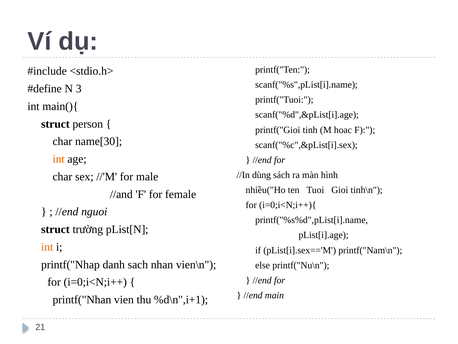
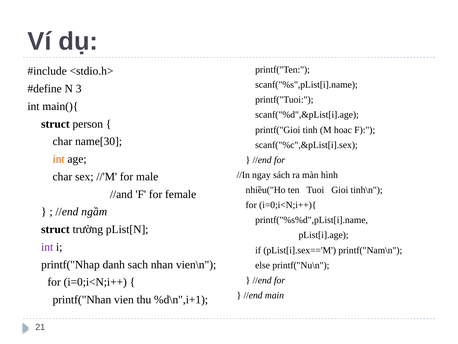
dùng: dùng -> ngay (261, 175)
nguoi: nguoi -> ngầm (94, 212)
int colour: orange -> purple (47, 247)
